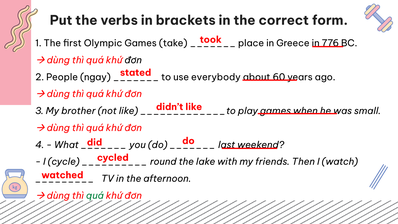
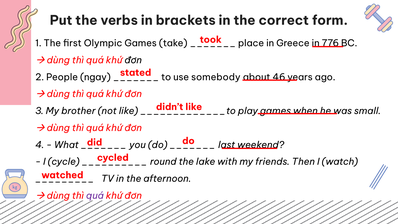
everybody: everybody -> somebody (216, 77)
60: 60 -> 46 (279, 77)
quá colour: green -> purple (95, 196)
